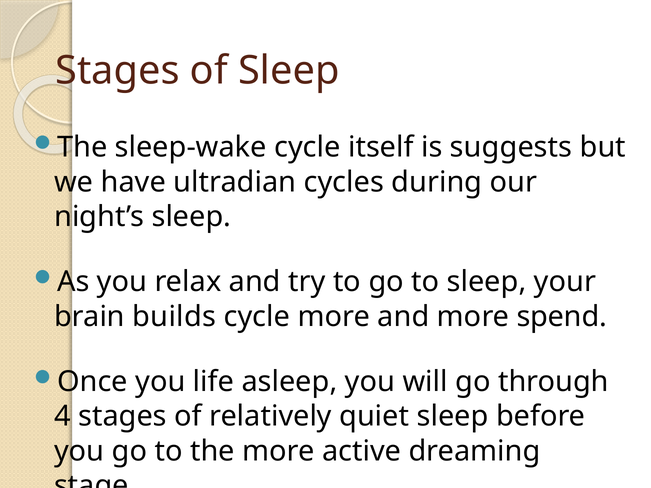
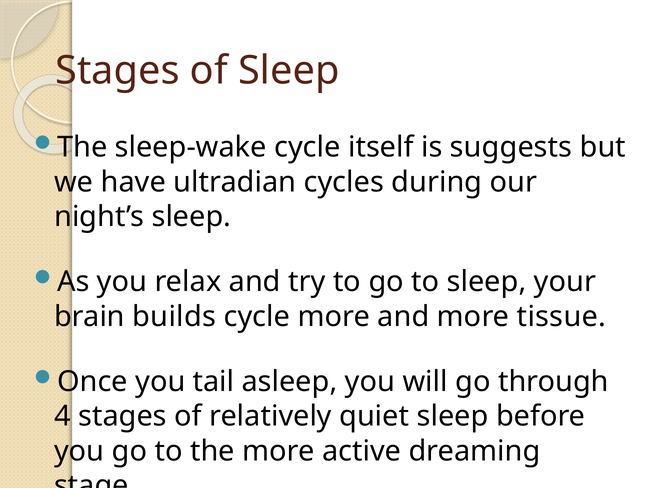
spend: spend -> tissue (562, 317)
life: life -> tail (214, 382)
